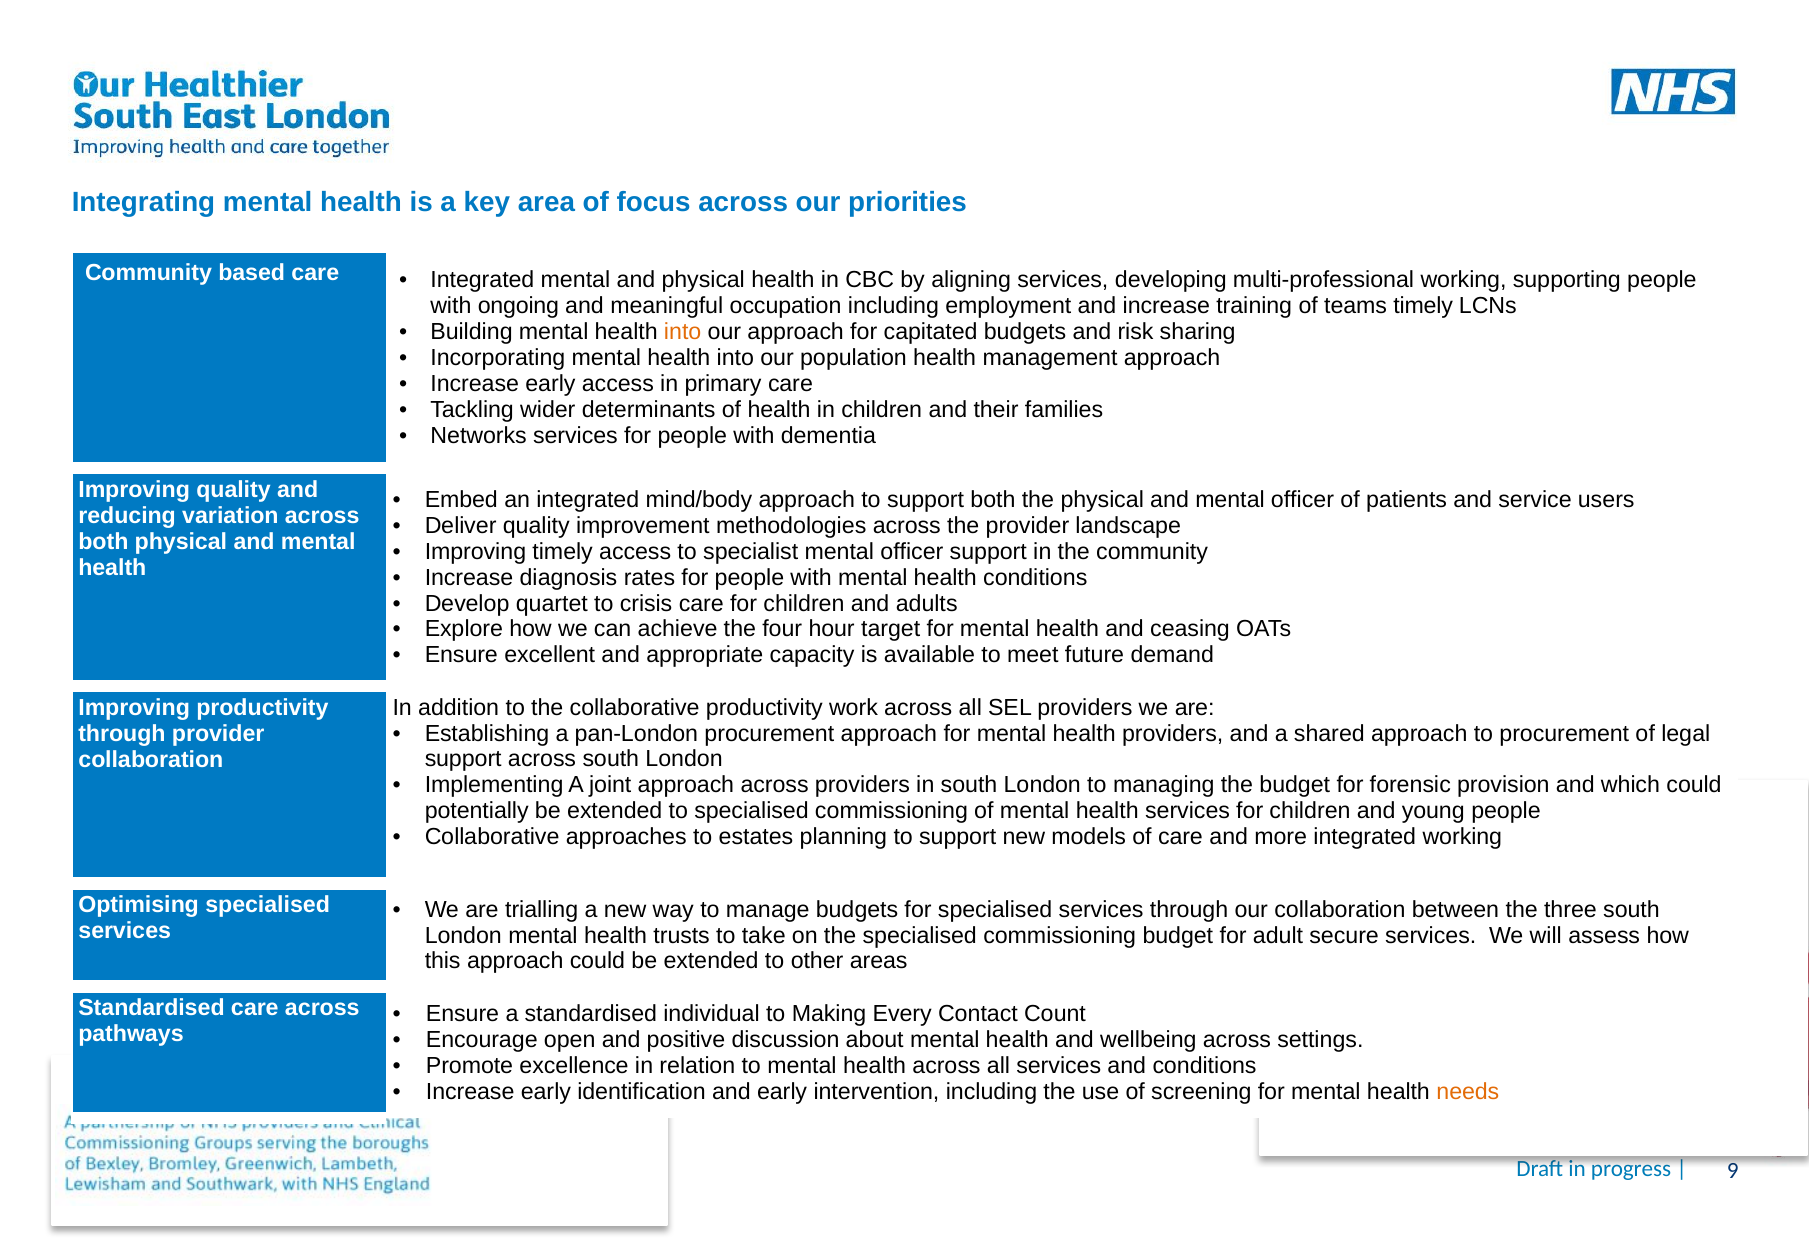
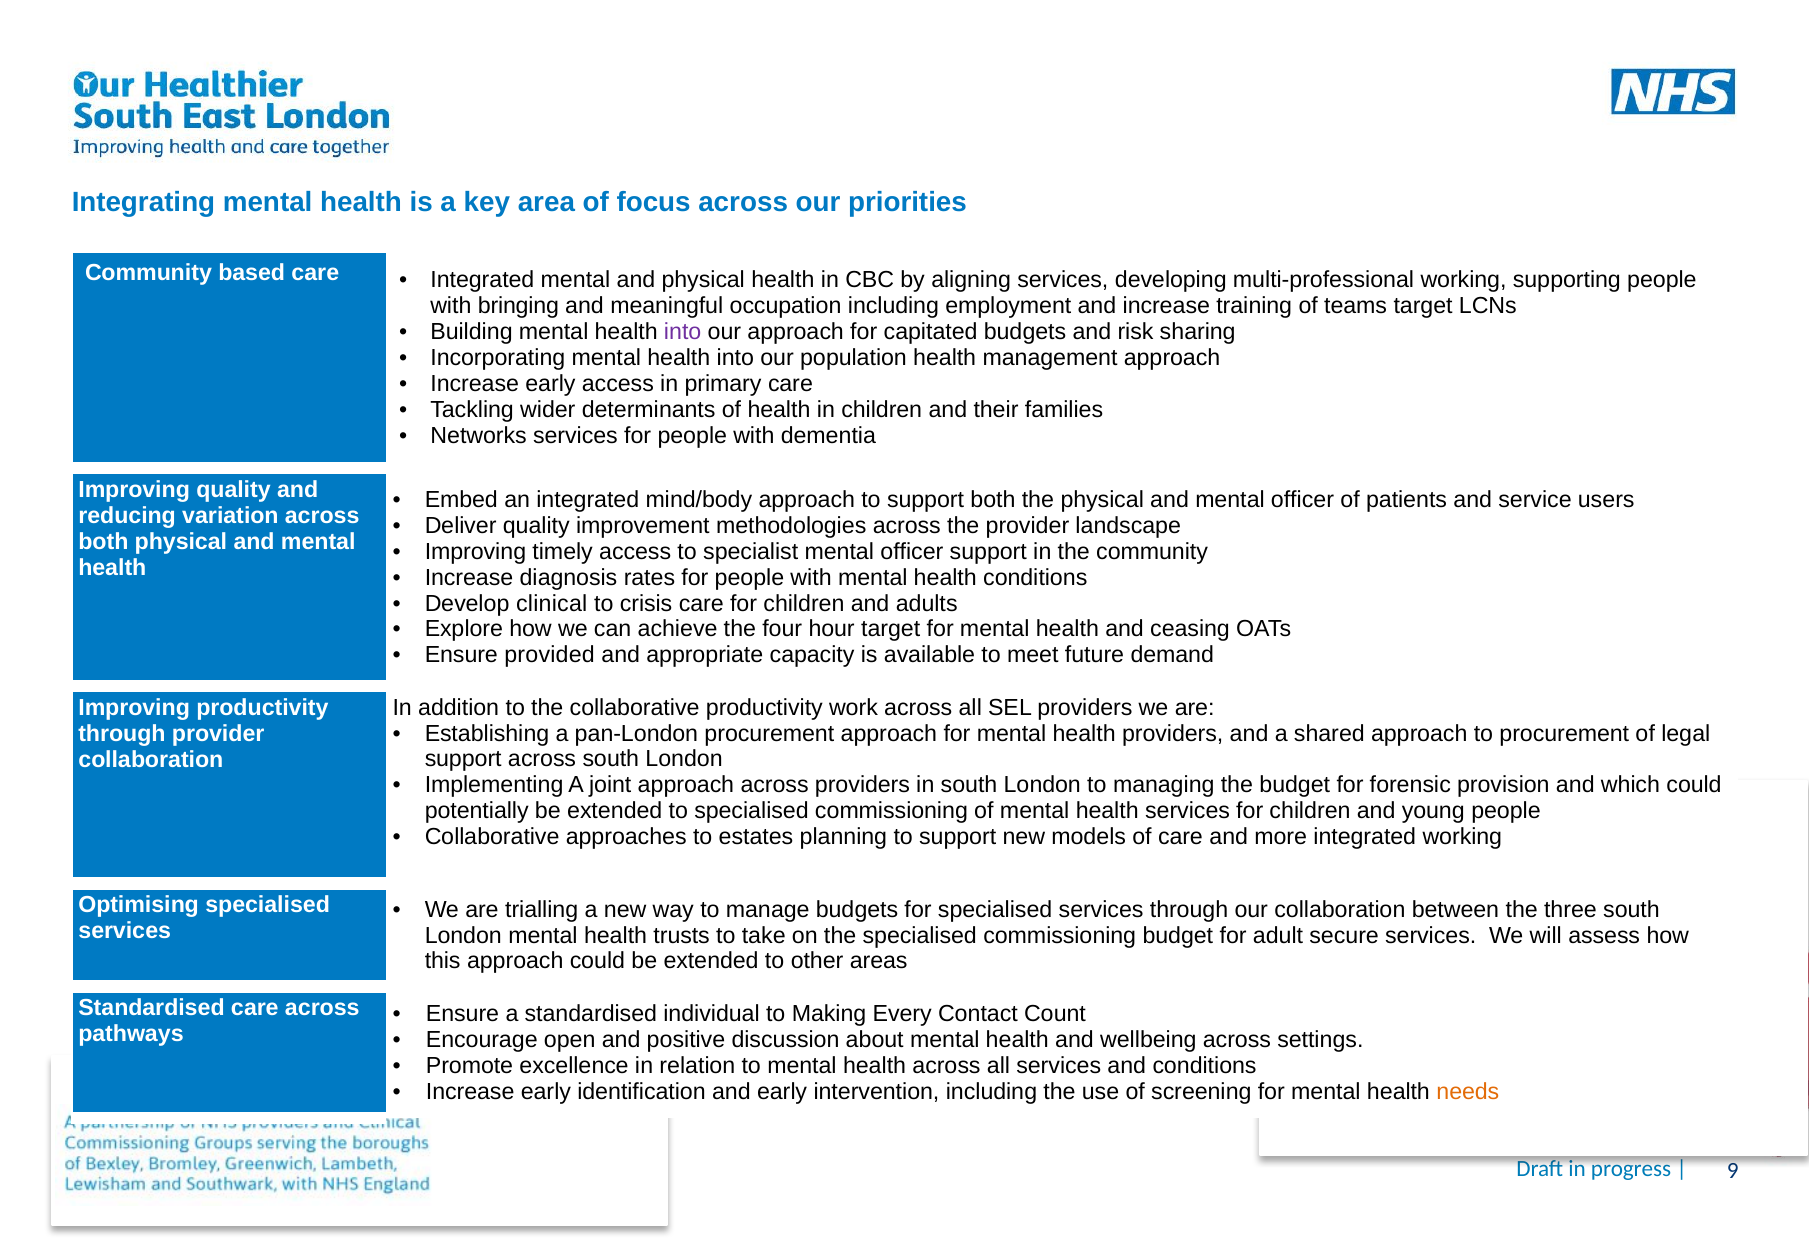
ongoing: ongoing -> bringing (518, 306)
teams timely: timely -> target (1423, 306)
into colour: orange -> purple (683, 332)
quartet: quartet -> clinical (552, 603)
excellent: excellent -> provided (550, 655)
